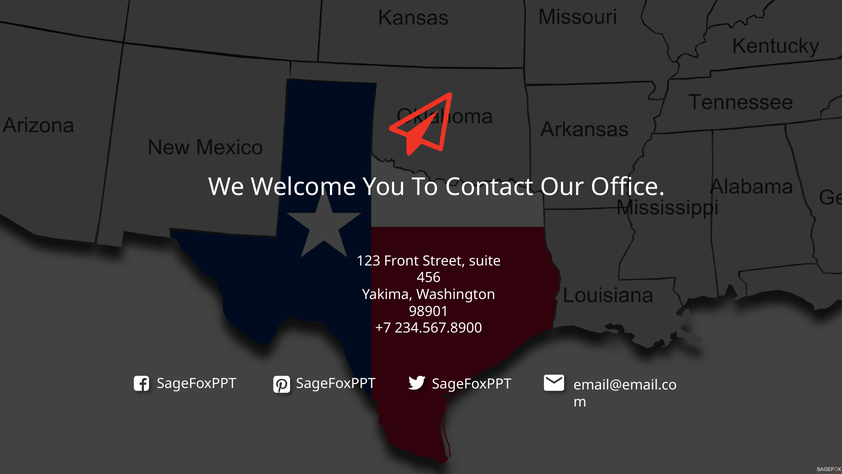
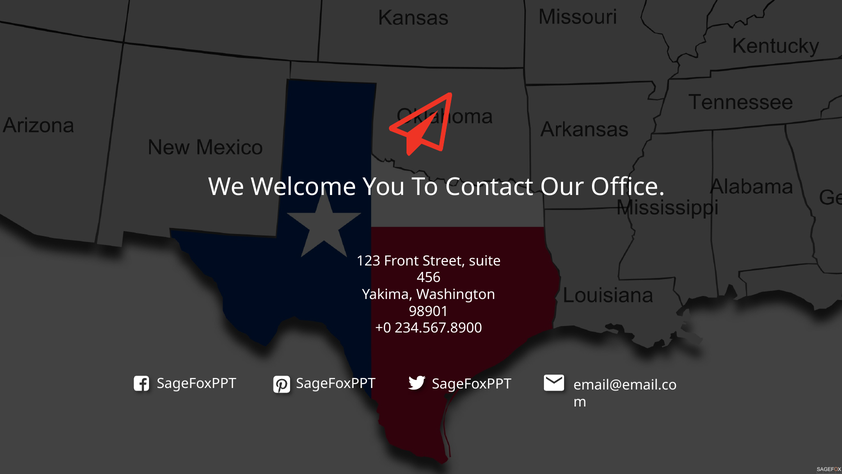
+7: +7 -> +0 (383, 328)
